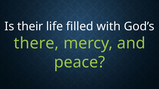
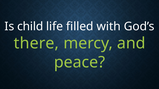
their: their -> child (30, 26)
